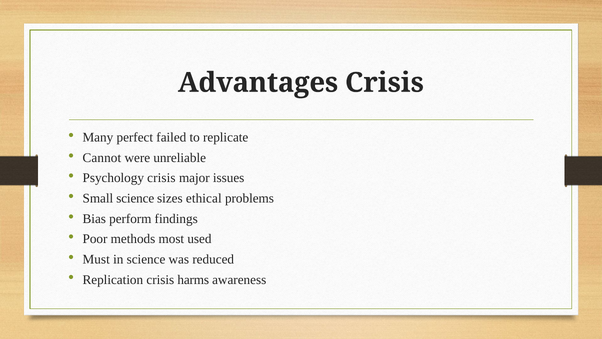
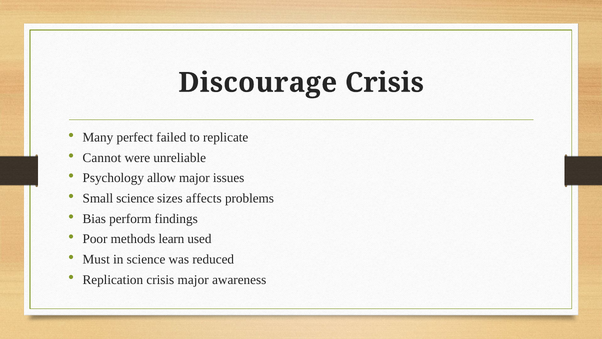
Advantages: Advantages -> Discourage (258, 83)
Psychology crisis: crisis -> allow (162, 178)
ethical: ethical -> affects (204, 198)
most: most -> learn (171, 239)
crisis harms: harms -> major (193, 279)
